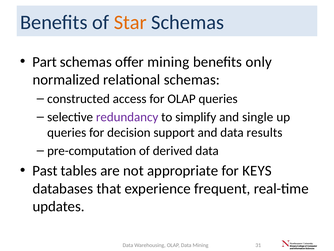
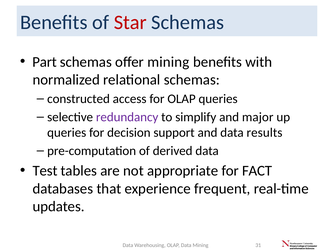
Star colour: orange -> red (130, 22)
only: only -> with (259, 62)
single: single -> major (258, 117)
Past: Past -> Test (45, 170)
KEYS: KEYS -> FACT (257, 170)
